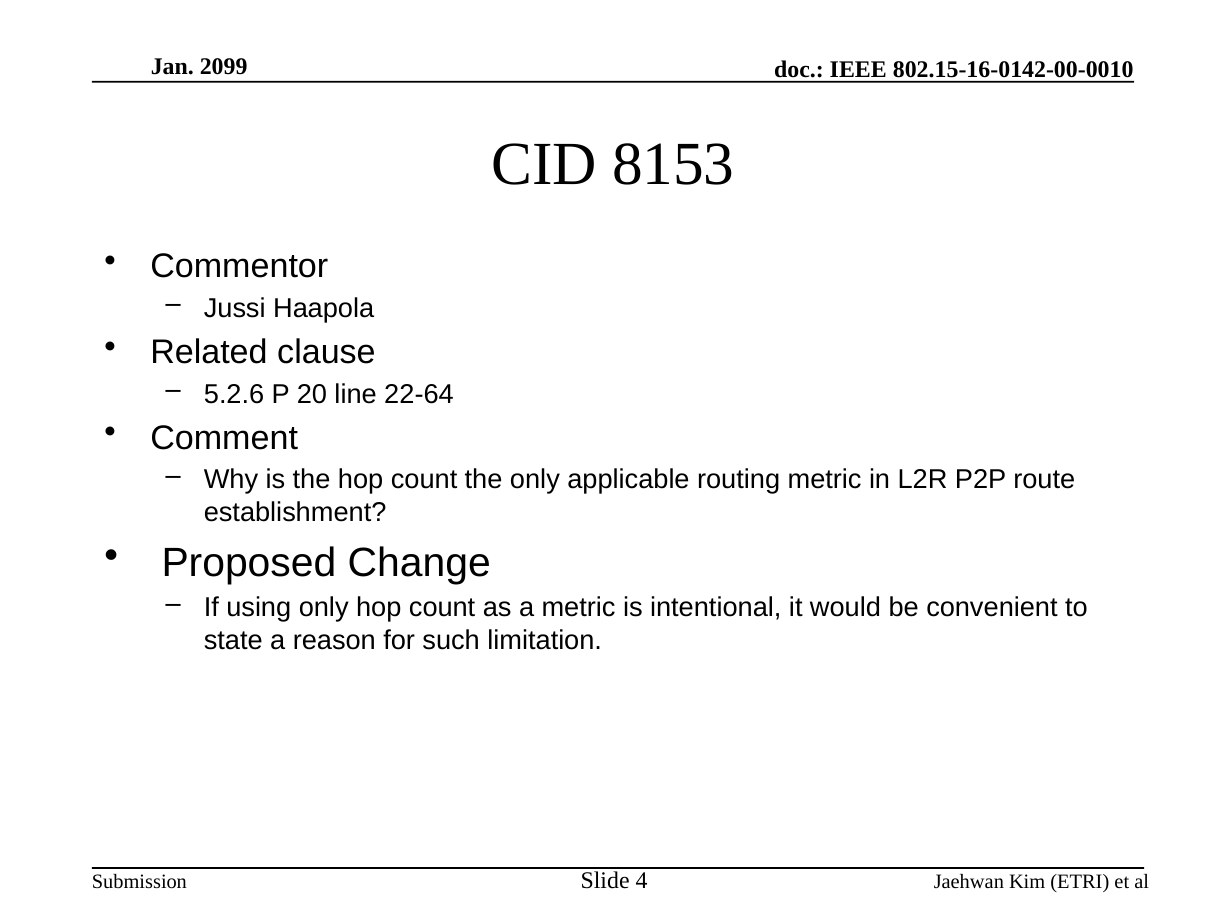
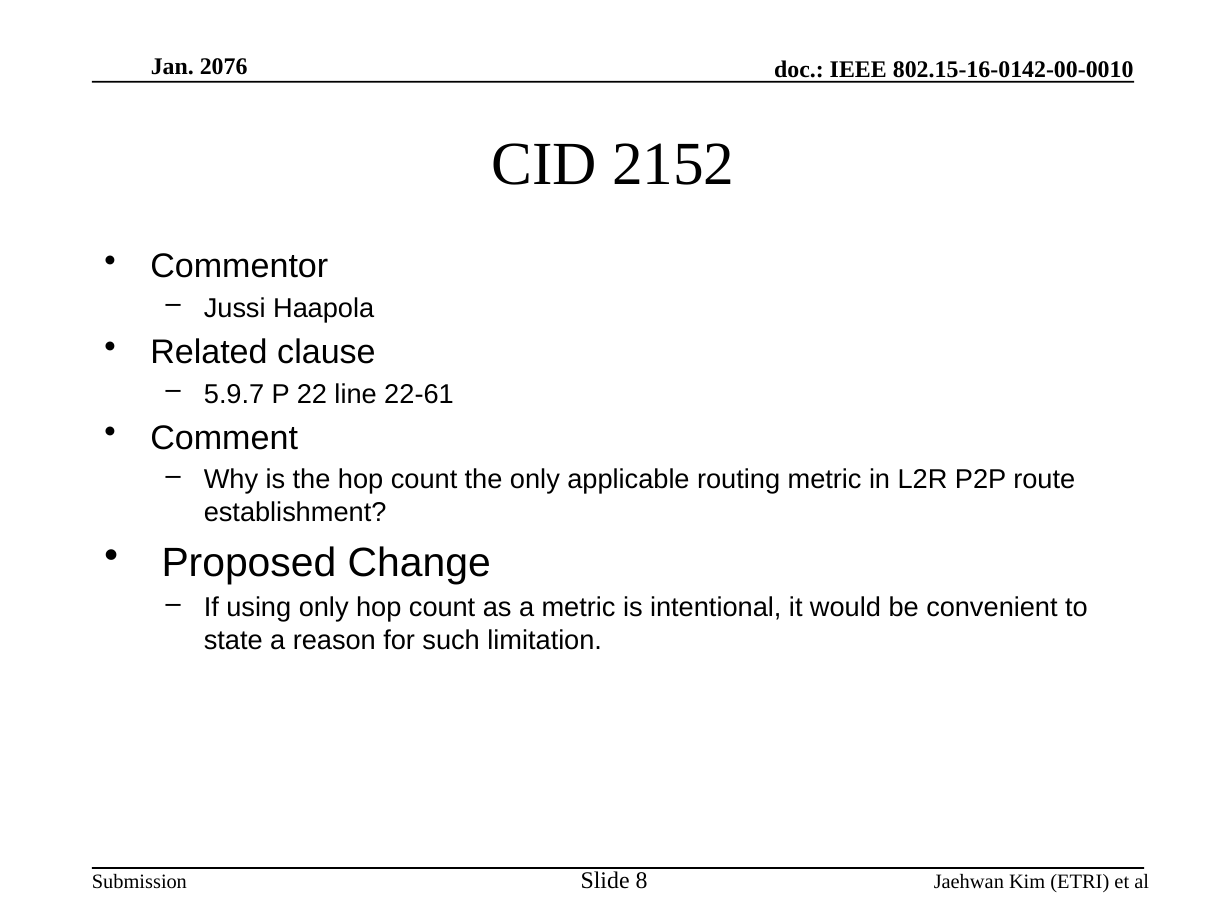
2099: 2099 -> 2076 (224, 67)
8153: 8153 -> 2152 (673, 165)
5.2.6: 5.2.6 -> 5.9.7 (234, 394)
20: 20 -> 22 (312, 394)
22-64: 22-64 -> 22-61 (419, 394)
4: 4 -> 8 (642, 881)
